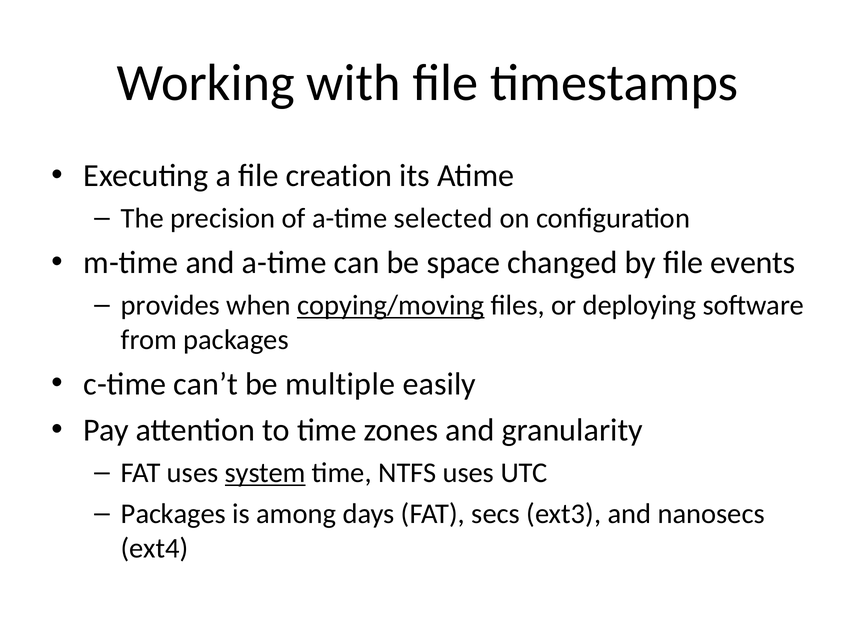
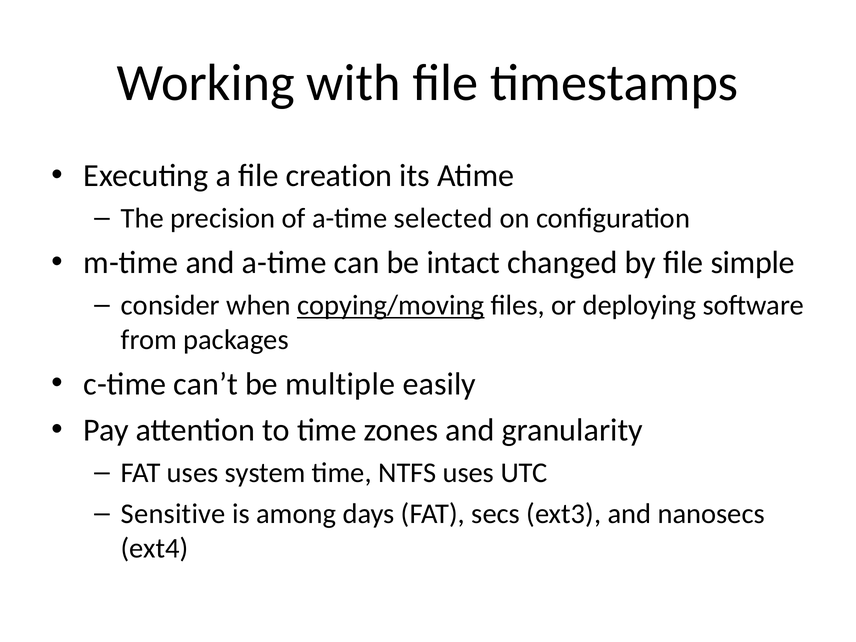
space: space -> intact (463, 263)
events: events -> simple (753, 263)
provides: provides -> consider (170, 306)
system underline: present -> none (265, 473)
Packages: Packages -> Sensitive (173, 514)
